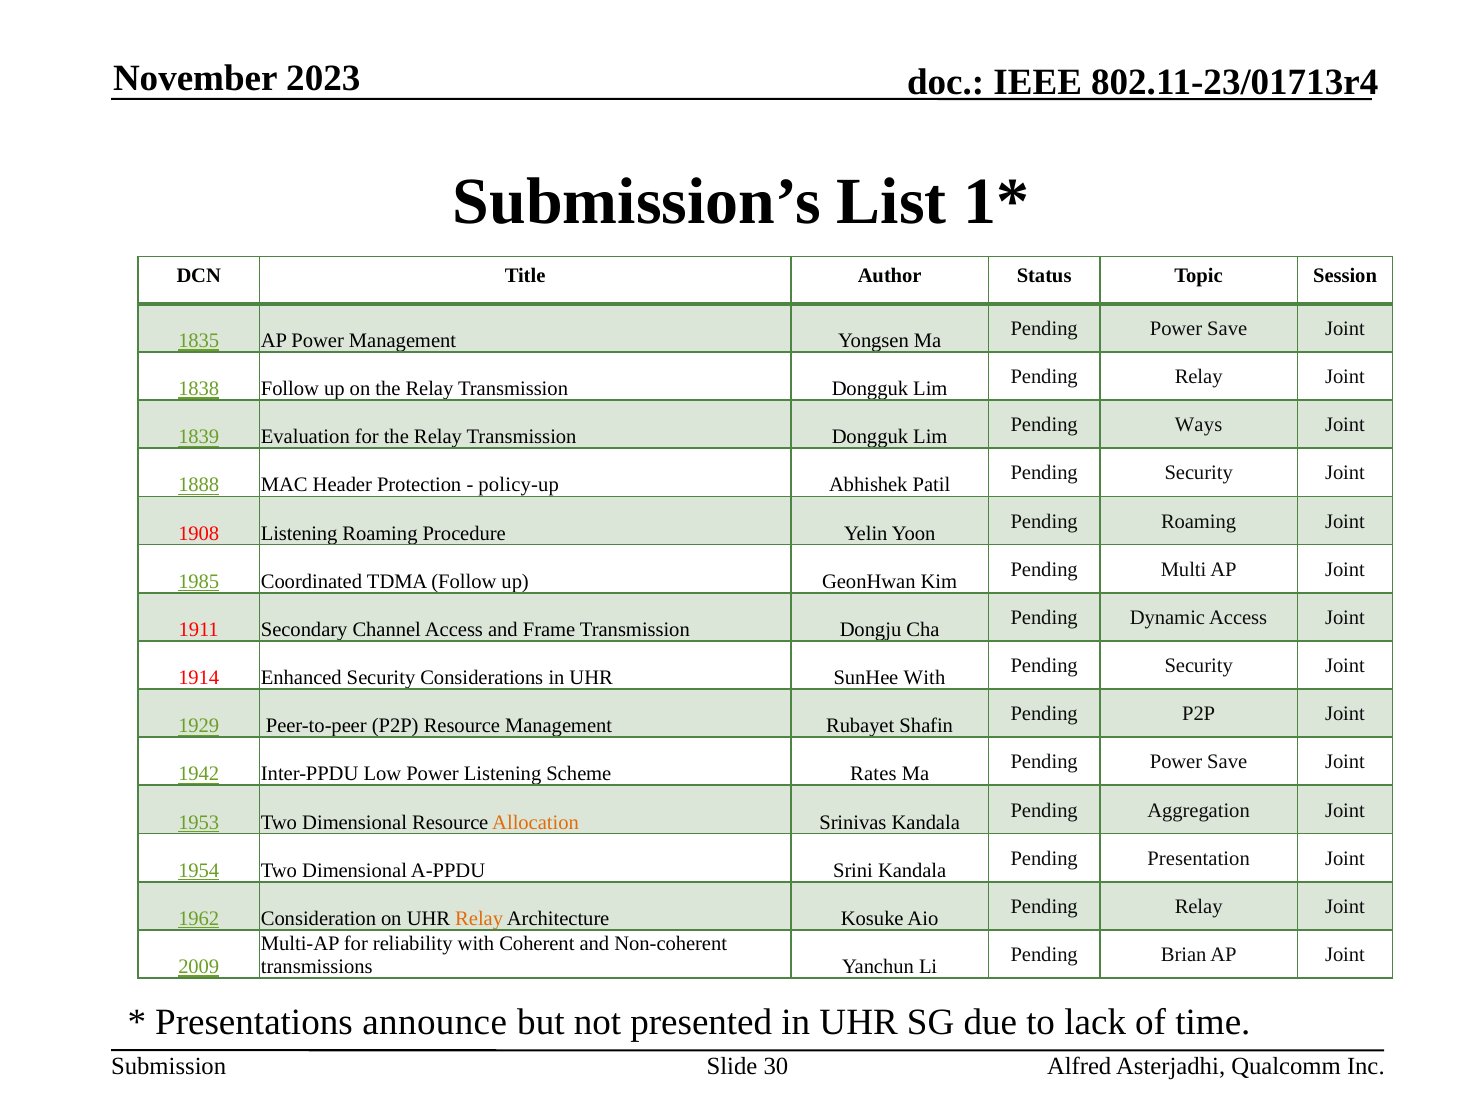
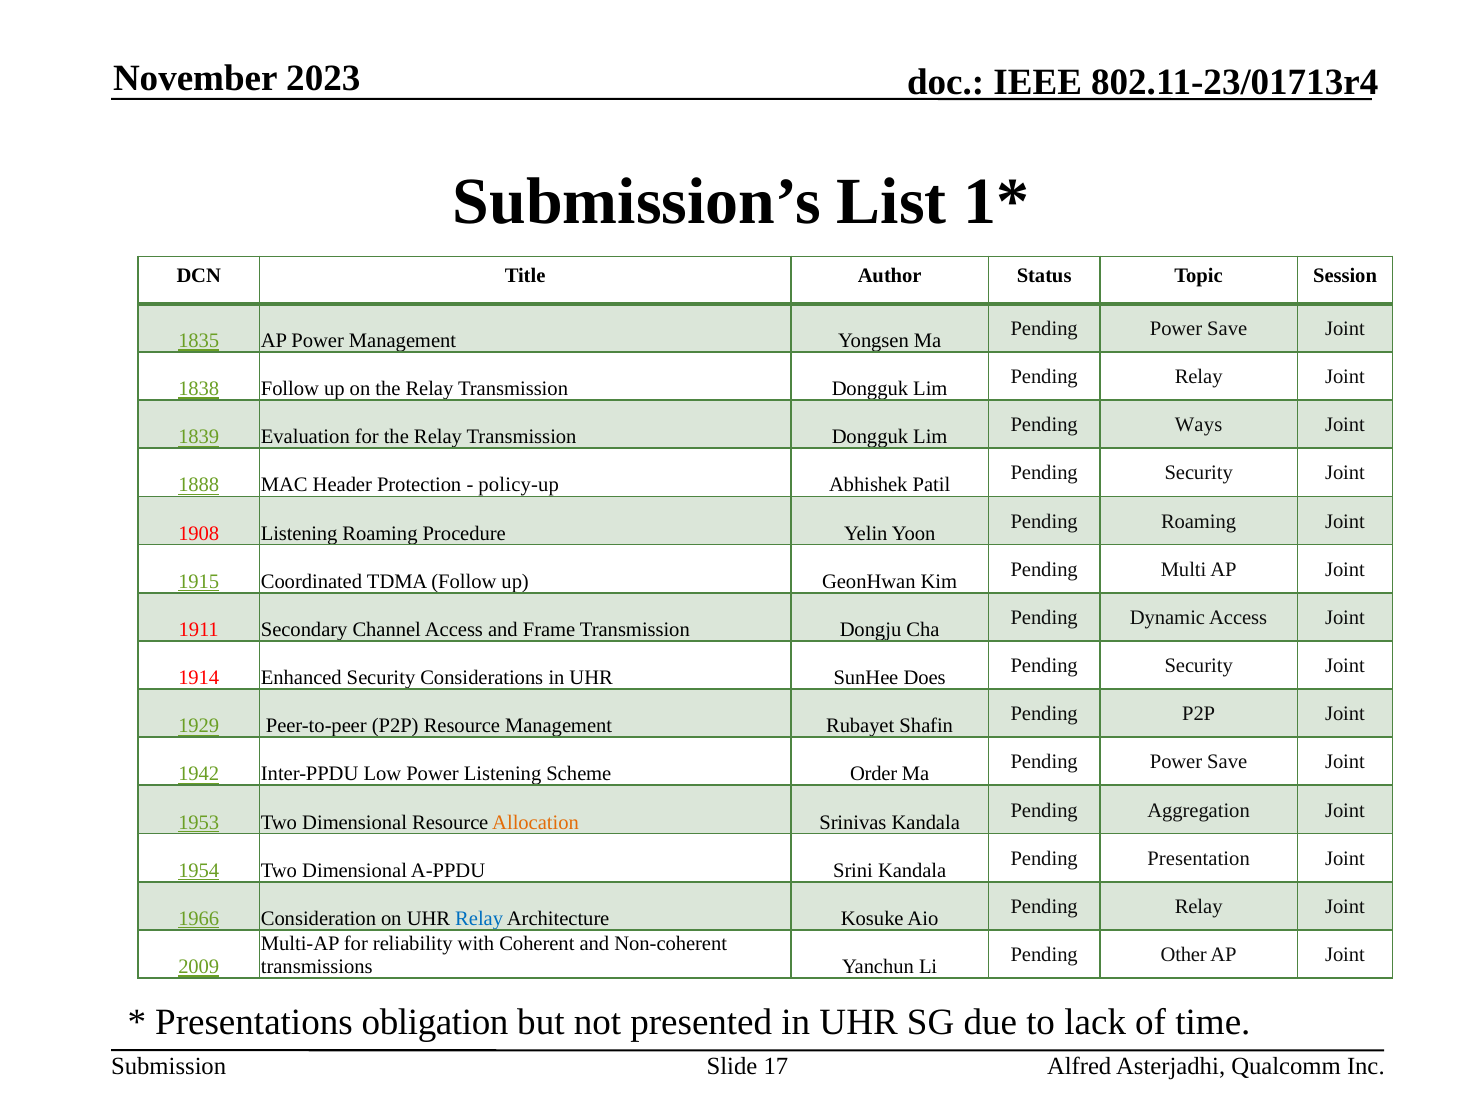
1985: 1985 -> 1915 (199, 582)
SunHee With: With -> Does (925, 678)
Rates: Rates -> Order (874, 774)
1962: 1962 -> 1966 (199, 919)
Relay colour: orange -> blue (479, 919)
Brian: Brian -> Other (1184, 955)
announce: announce -> obligation (435, 1022)
30: 30 -> 17 (776, 1067)
